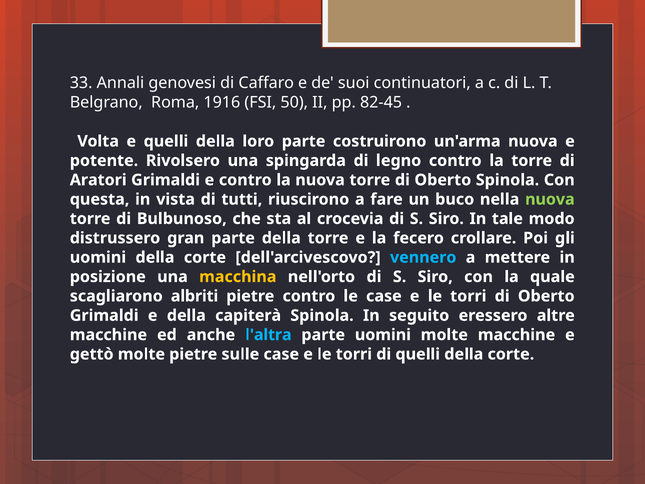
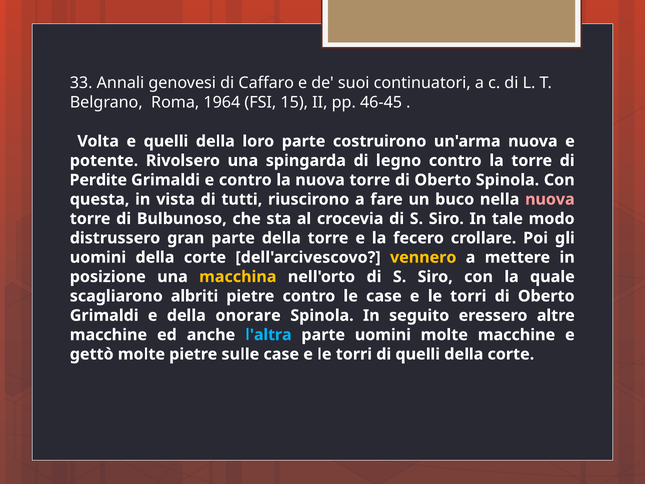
1916: 1916 -> 1964 (222, 102)
50: 50 -> 15 (294, 102)
82-45: 82-45 -> 46-45 (381, 102)
Aratori: Aratori -> Perdite (98, 180)
nuova colour: light green -> pink (550, 199)
vennero colour: light blue -> yellow (423, 257)
capiterà: capiterà -> onorare (248, 315)
